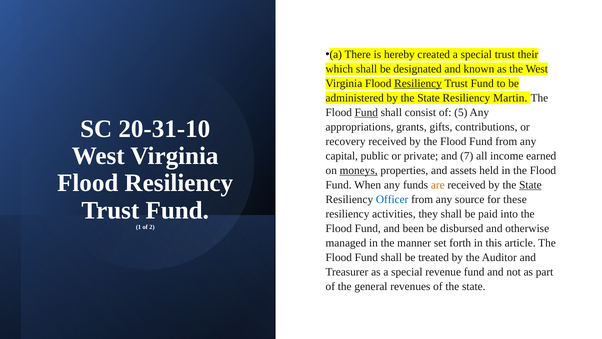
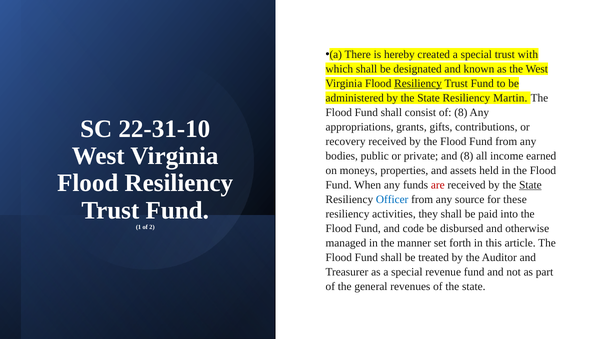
their: their -> with (528, 54)
Fund underline: present -> none (366, 112)
of 5: 5 -> 8 (461, 112)
20-31-10: 20-31-10 -> 22-31-10 (164, 129)
capital: capital -> bodies (342, 156)
and 7: 7 -> 8 (467, 156)
moneys underline: present -> none (359, 170)
are colour: orange -> red (438, 185)
been: been -> code (413, 228)
